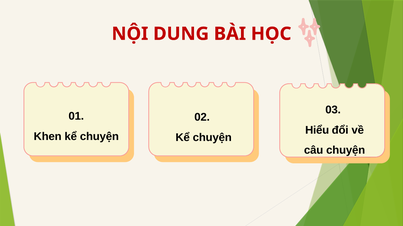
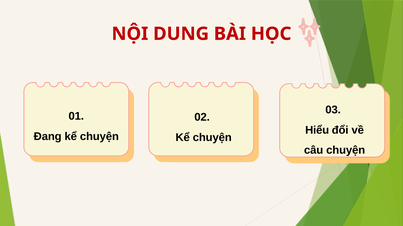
Khen: Khen -> Đang (48, 137)
